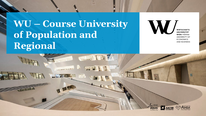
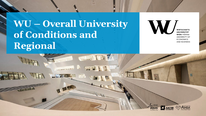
Course: Course -> Overall (60, 24)
Population: Population -> Conditions (51, 35)
